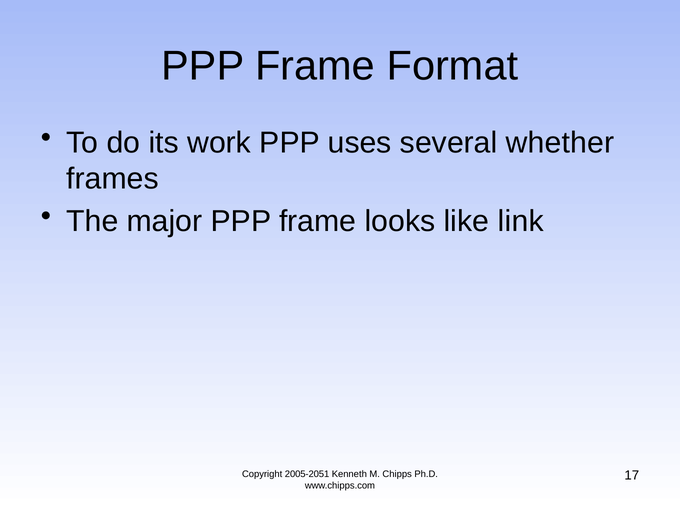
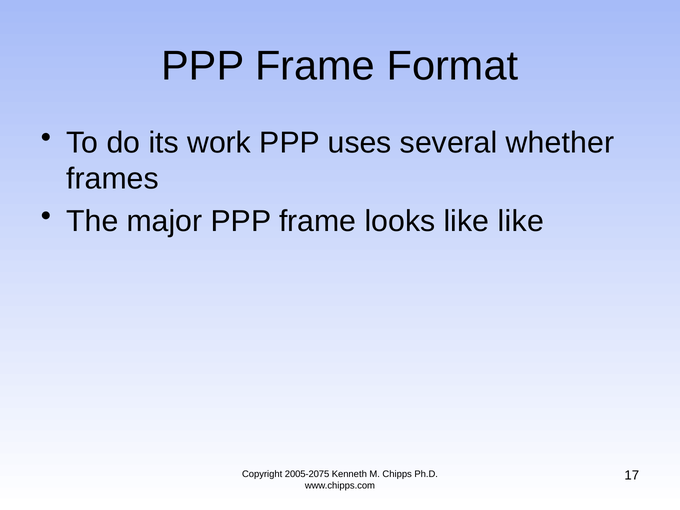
like link: link -> like (521, 221)
2005-2051: 2005-2051 -> 2005-2075 (307, 474)
